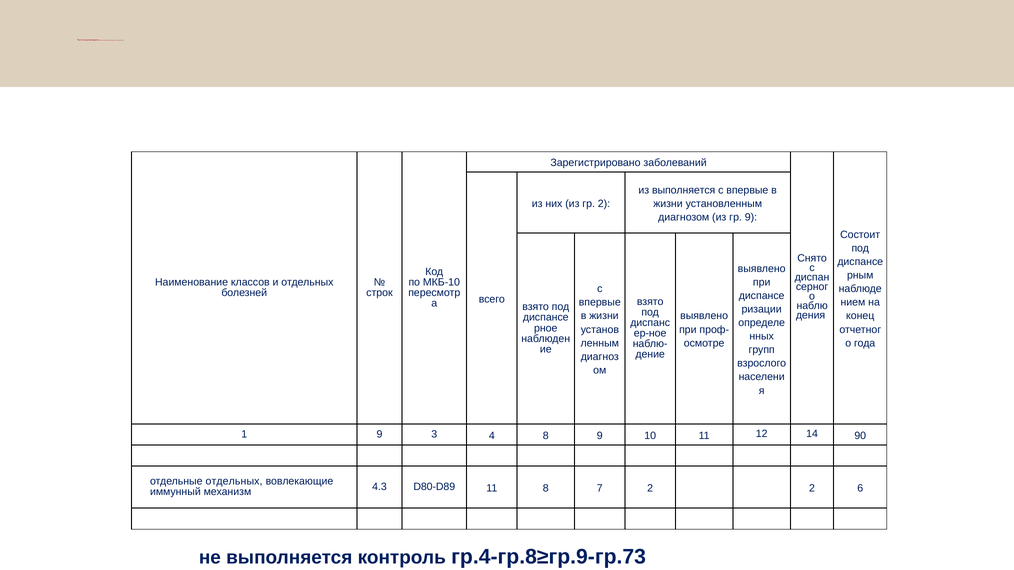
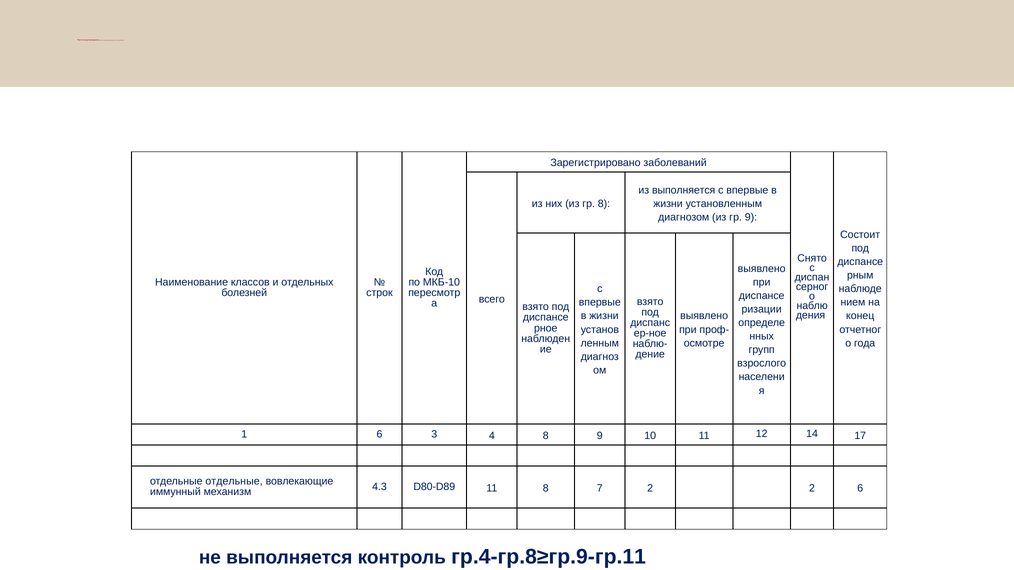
гр 2: 2 -> 8 (604, 204)
1 9: 9 -> 6 (380, 434)
90: 90 -> 17 (860, 436)
отдельные отдельных: отдельных -> отдельные (234, 482)
гр.4-гр.8≥гр.9-гр.73: гр.4-гр.8≥гр.9-гр.73 -> гр.4-гр.8≥гр.9-гр.11 (549, 557)
